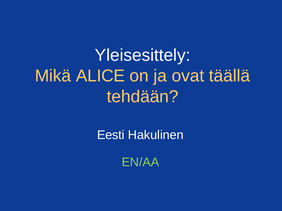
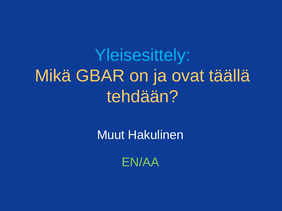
Yleisesittely colour: white -> light blue (143, 55)
ALICE: ALICE -> GBAR (100, 76)
Eesti: Eesti -> Muut (111, 135)
